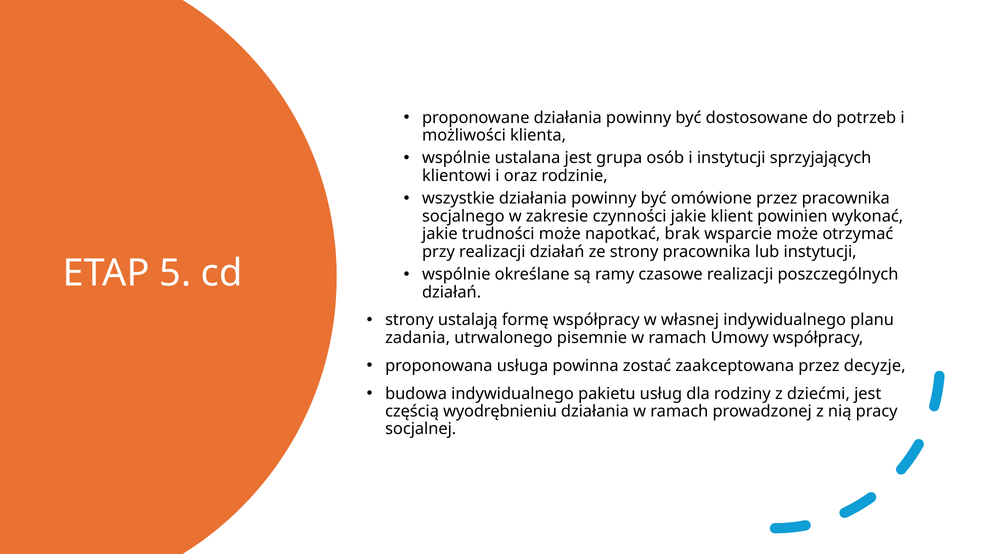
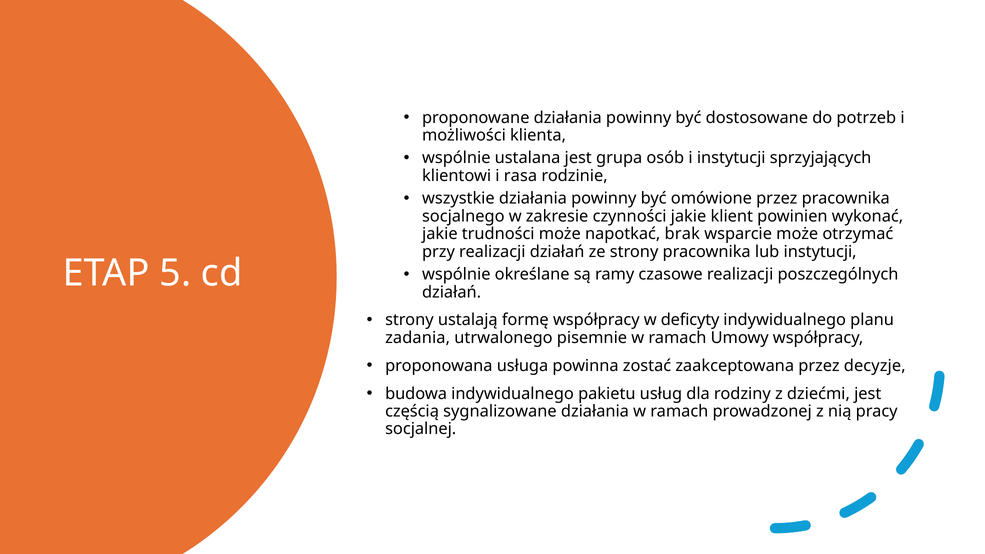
oraz: oraz -> rasa (521, 176)
własnej: własnej -> deficyty (690, 320)
wyodrębnieniu: wyodrębnieniu -> sygnalizowane (500, 411)
